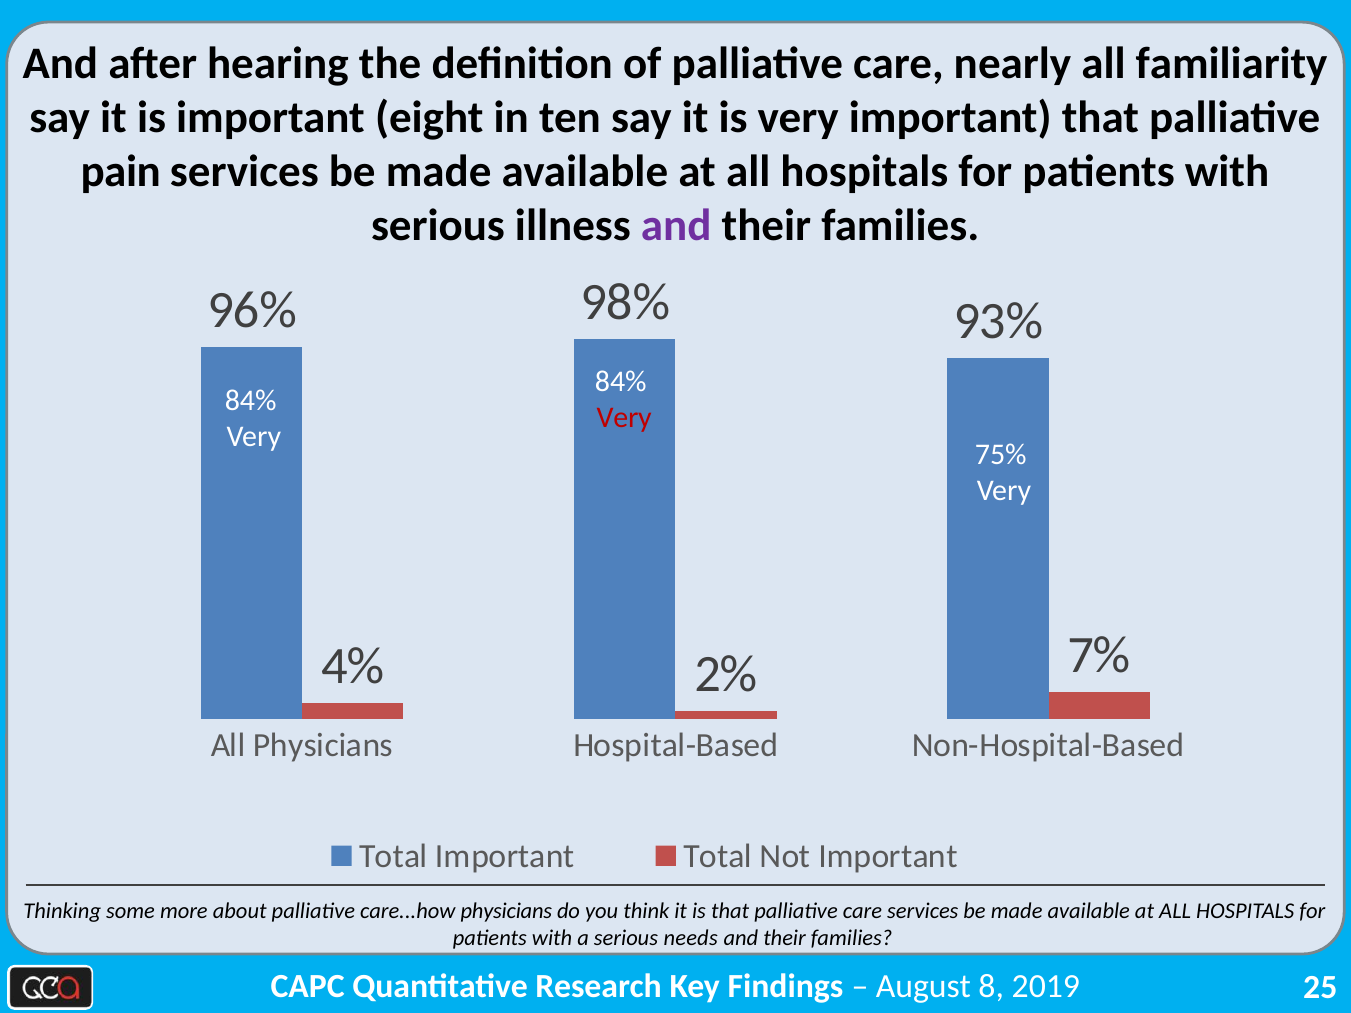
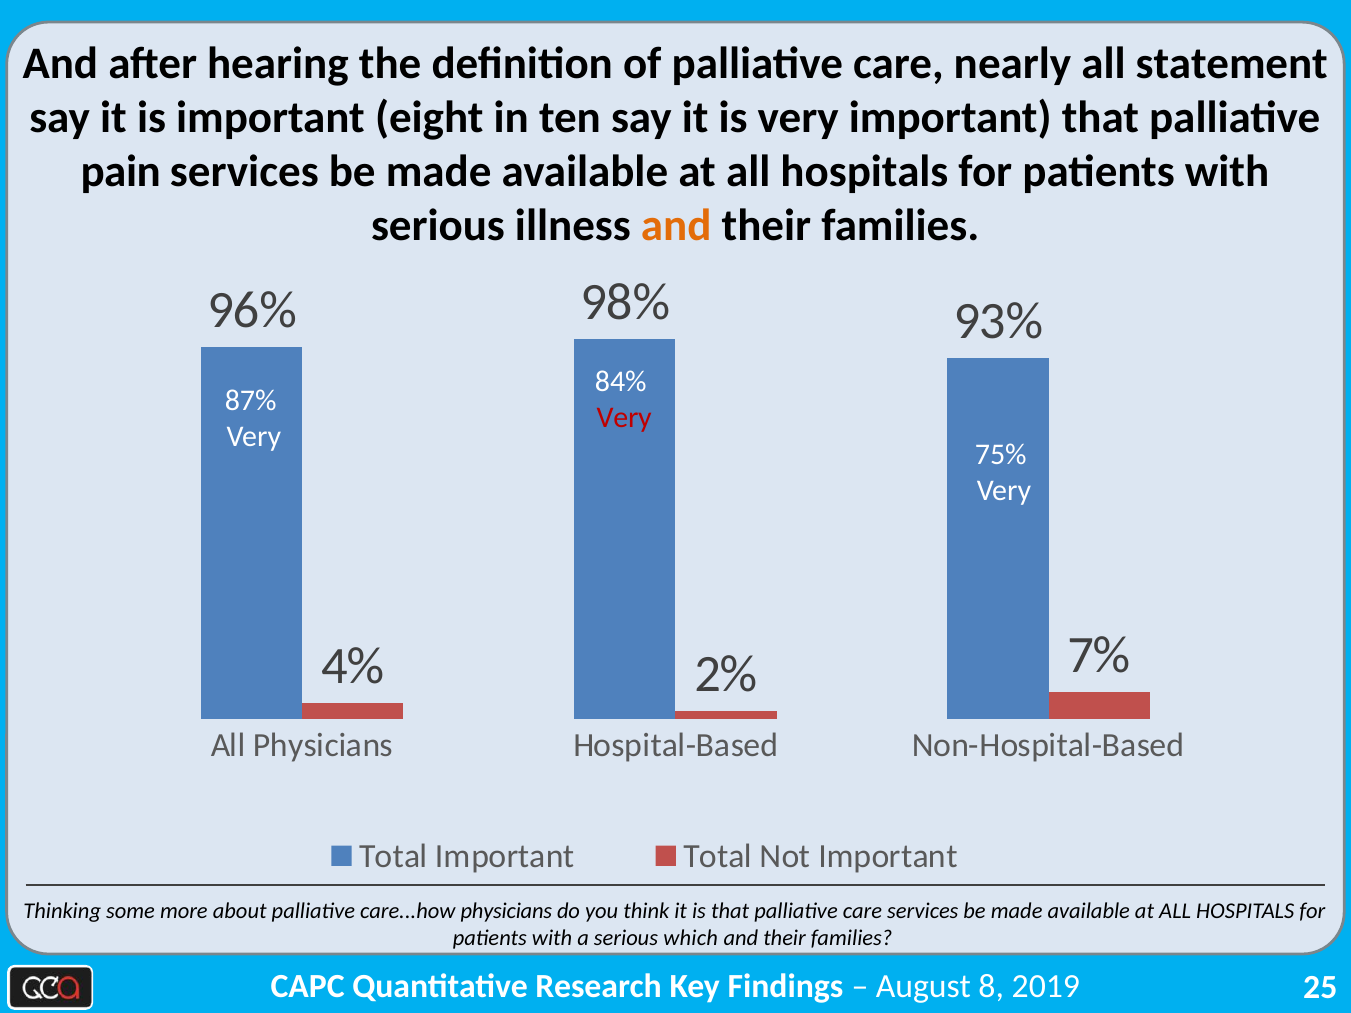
familiarity: familiarity -> statement (1232, 64)
and colour: purple -> orange (676, 226)
84%: 84% -> 87% (251, 400)
needs: needs -> which (691, 938)
